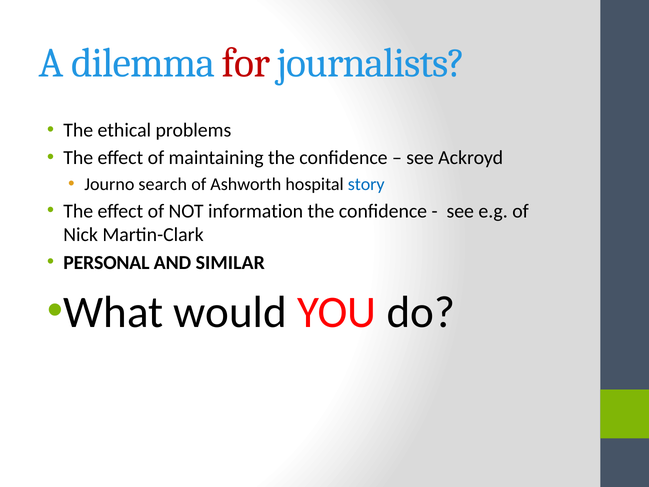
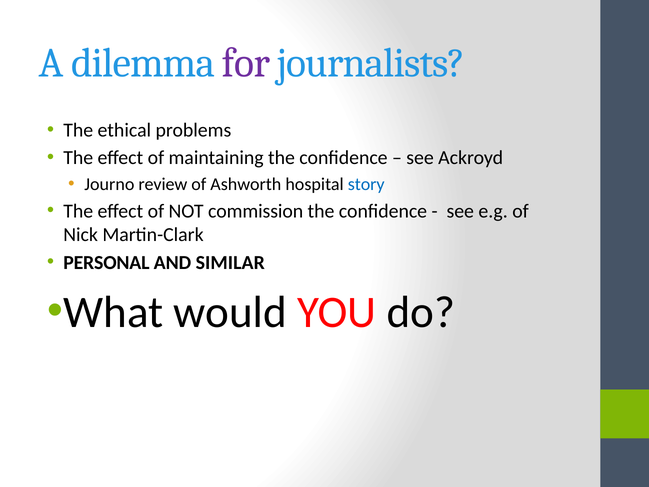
for colour: red -> purple (246, 63)
search: search -> review (163, 184)
information: information -> commission (256, 211)
